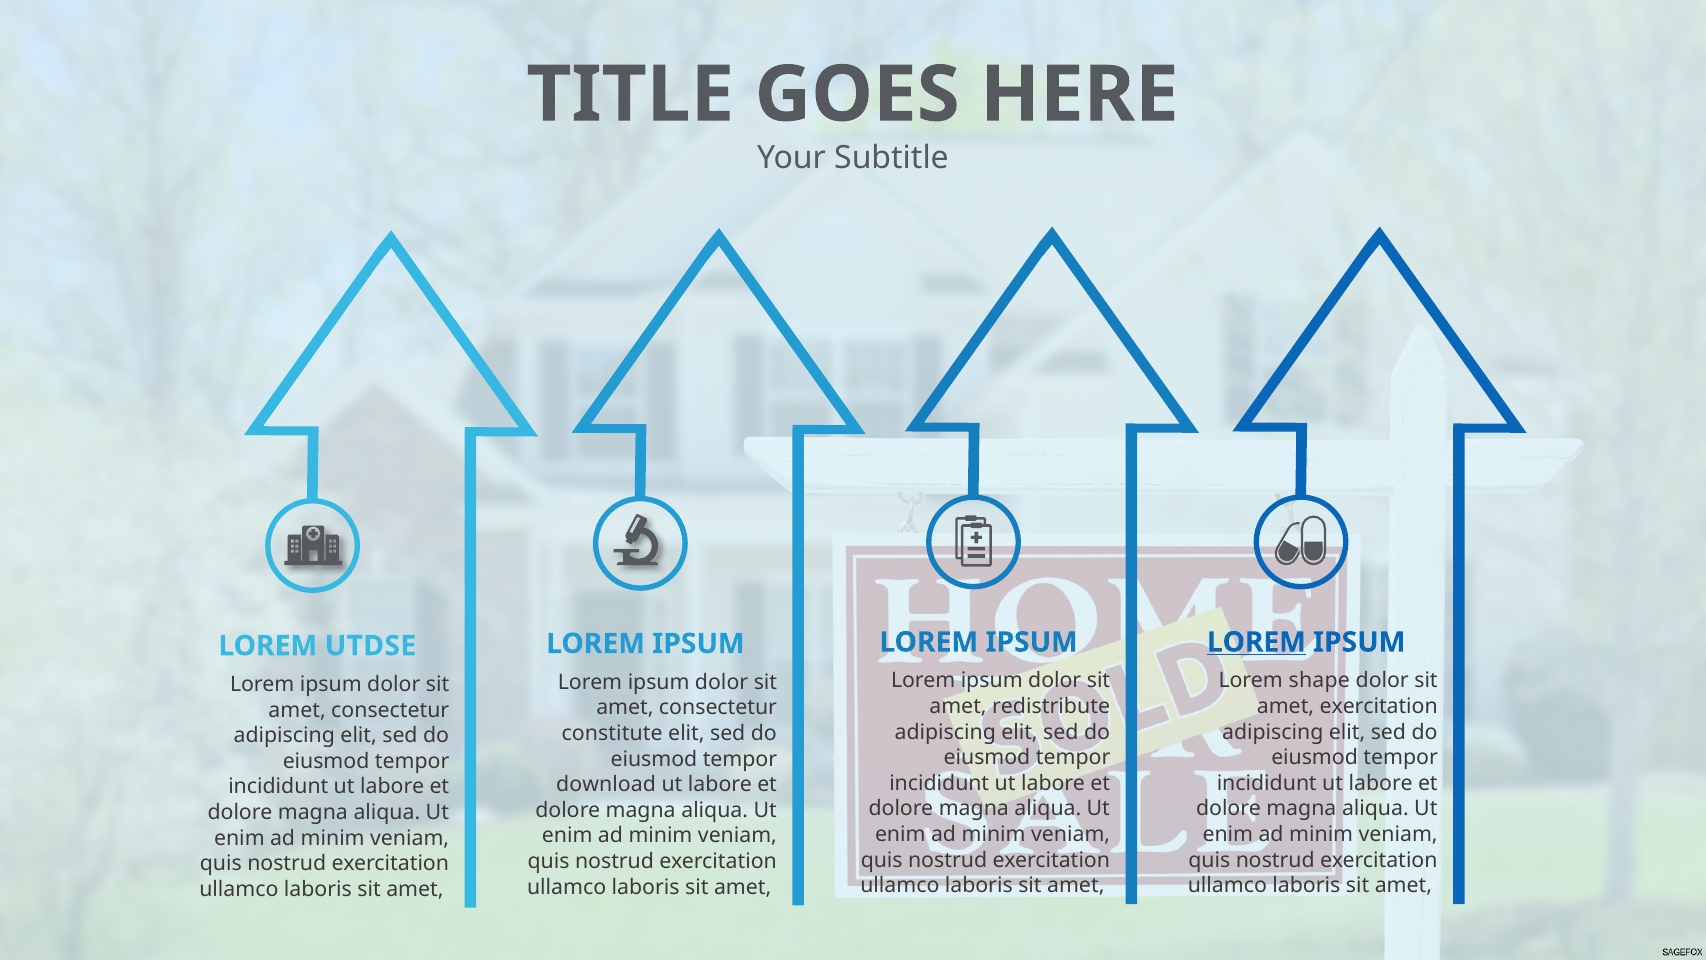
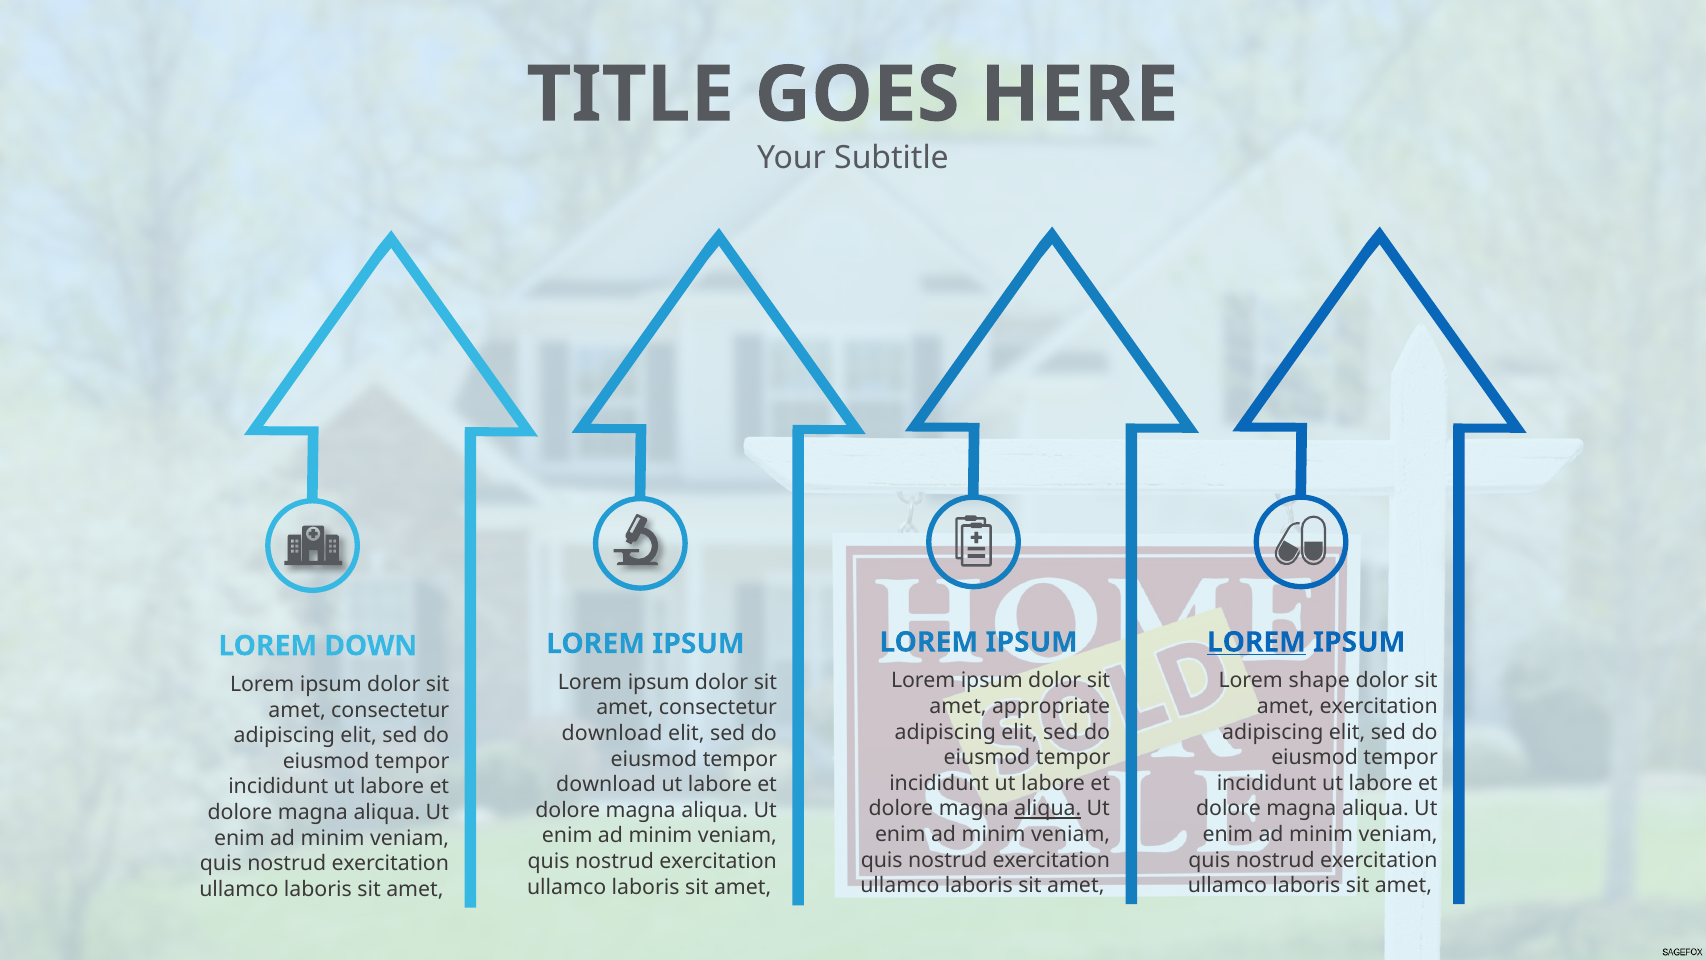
UTDSE: UTDSE -> DOWN (371, 646)
redistribute: redistribute -> appropriate (1051, 706)
constitute: constitute -> download (612, 733)
aliqua underline: none -> present (1048, 809)
